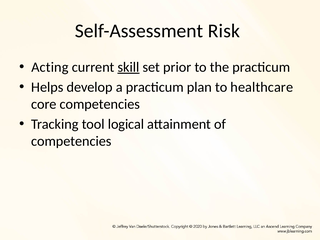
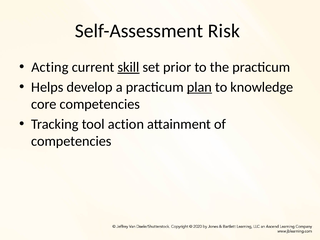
plan underline: none -> present (199, 87)
healthcare: healthcare -> knowledge (262, 87)
logical: logical -> action (126, 124)
